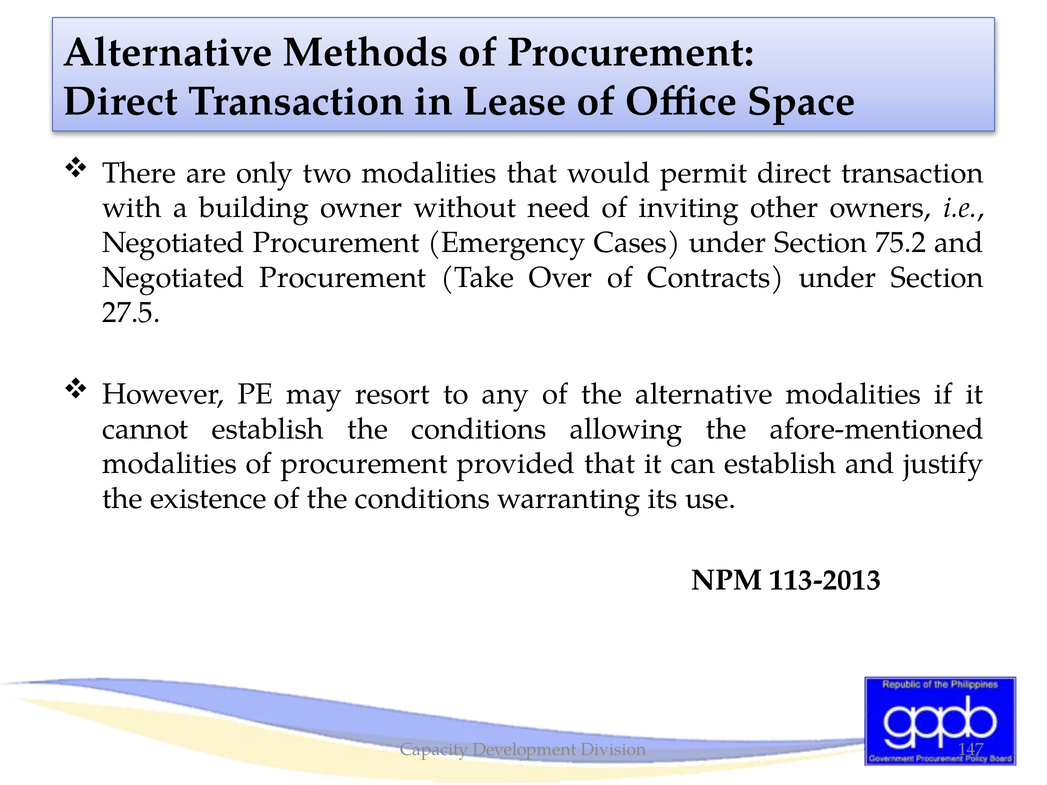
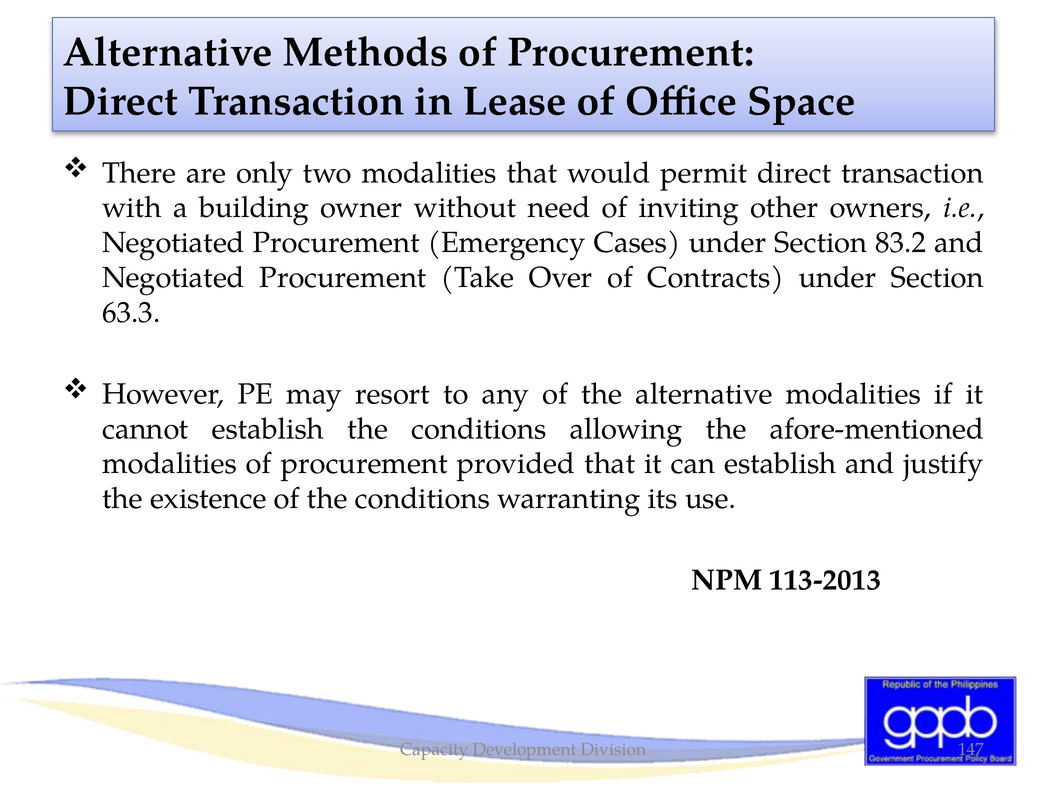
75.2: 75.2 -> 83.2 (901, 243)
27.5: 27.5 -> 63.3 (131, 313)
